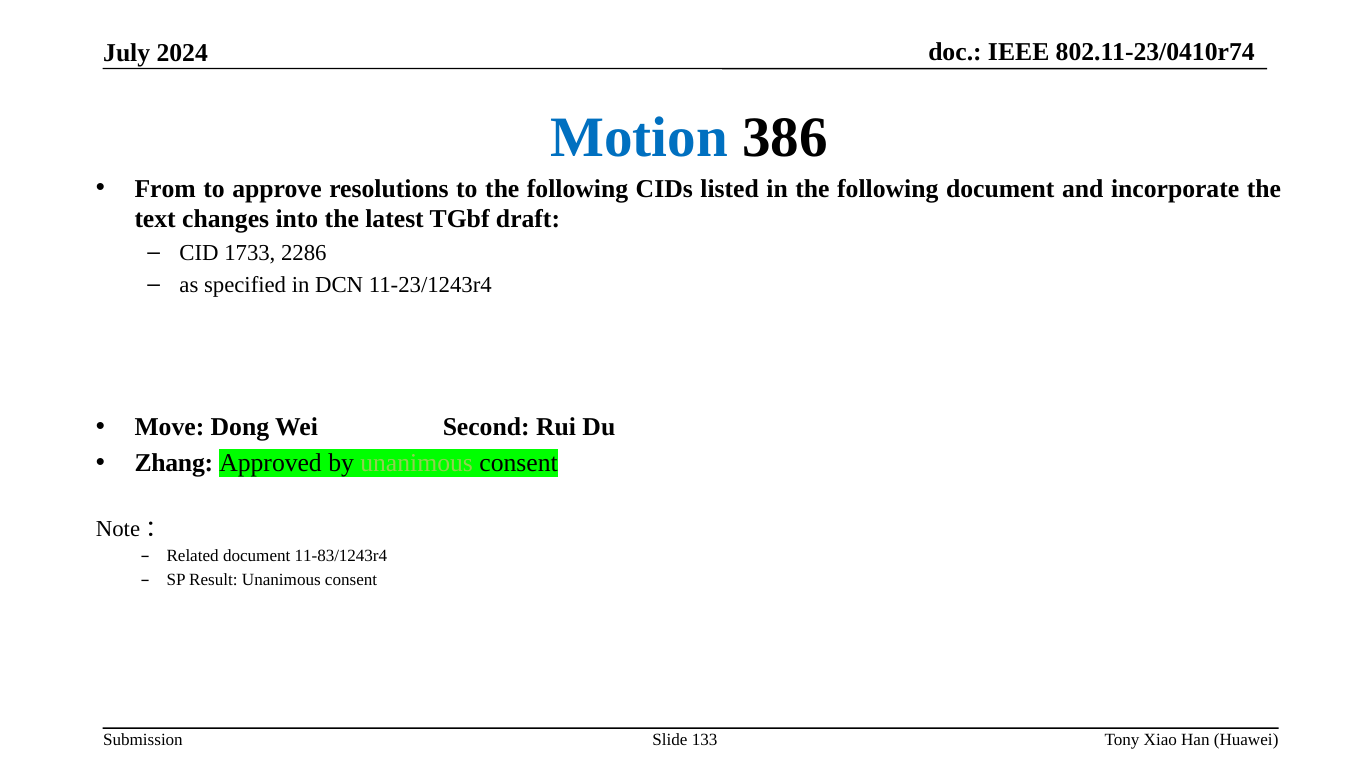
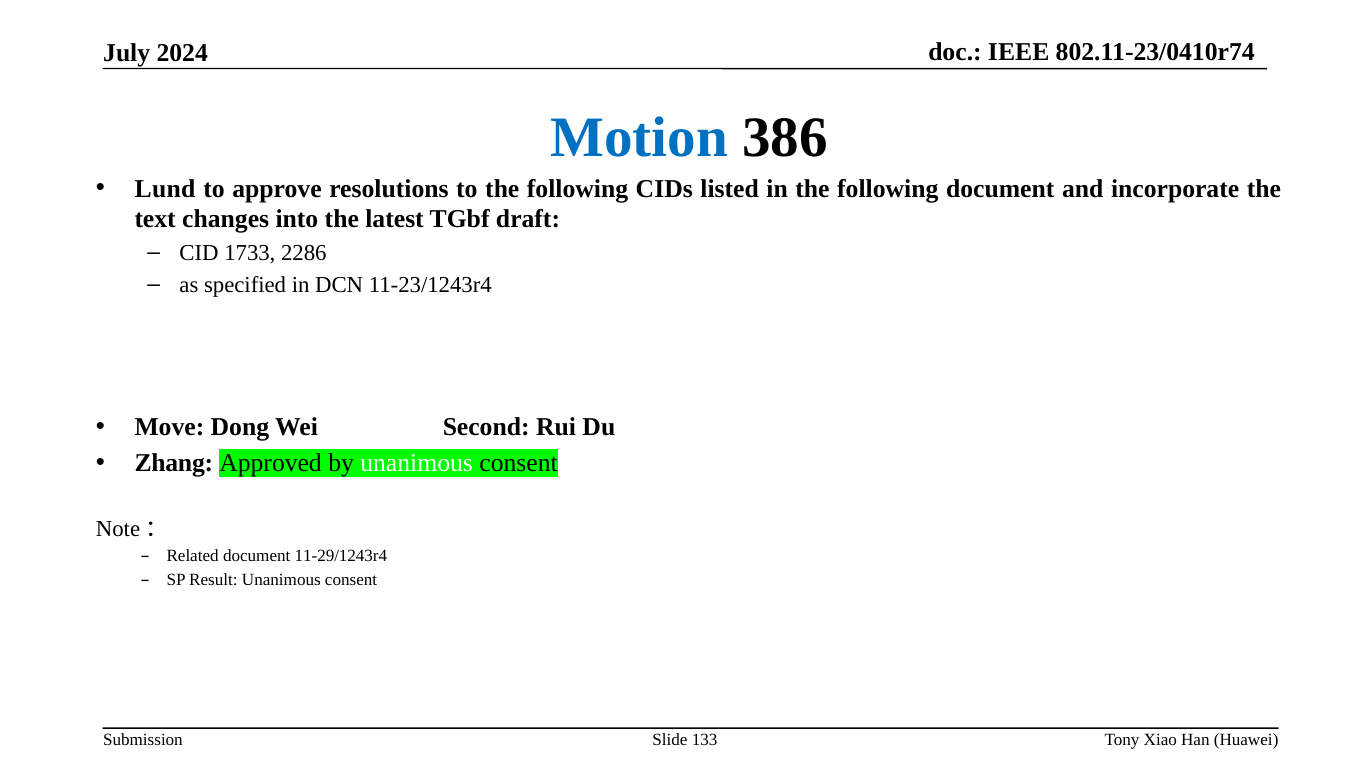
From: From -> Lund (165, 188)
unanimous colour: light green -> white (417, 463)
11-83/1243r4: 11-83/1243r4 -> 11-29/1243r4 (341, 555)
